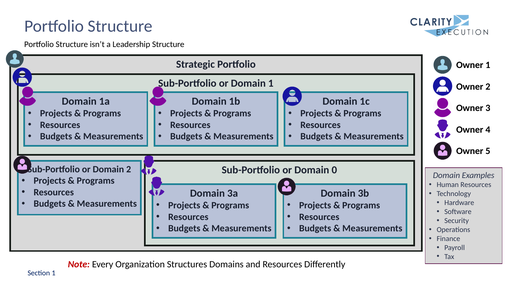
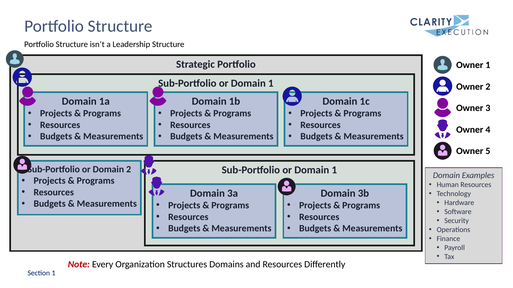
0: 0 -> 1 (334, 170)
